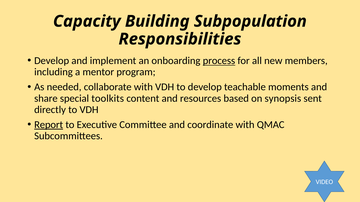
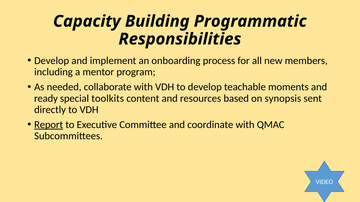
Subpopulation: Subpopulation -> Programmatic (250, 21)
process underline: present -> none (219, 61)
share: share -> ready (46, 99)
